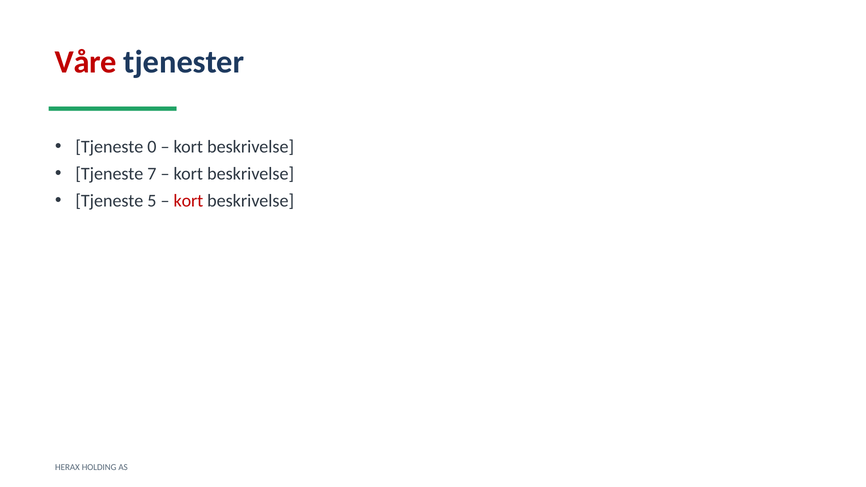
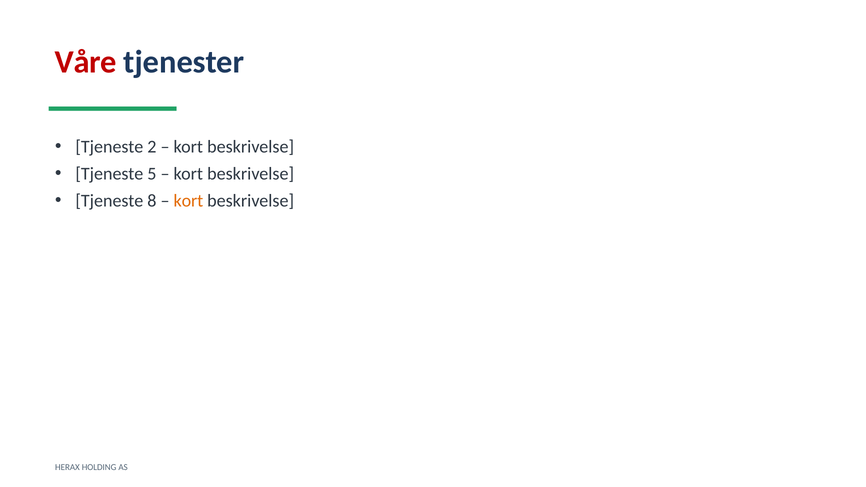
0: 0 -> 2 (152, 147)
7: 7 -> 5 (152, 174)
5: 5 -> 8 (152, 201)
kort colour: red -> orange (188, 201)
